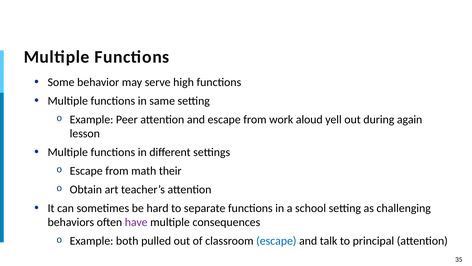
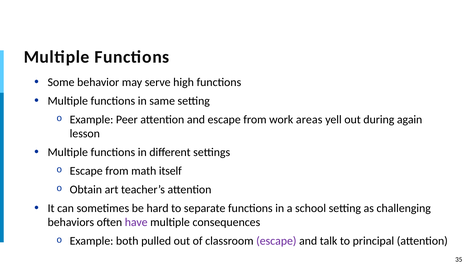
aloud: aloud -> areas (309, 119)
their: their -> itself (170, 171)
escape colour: blue -> purple (276, 241)
